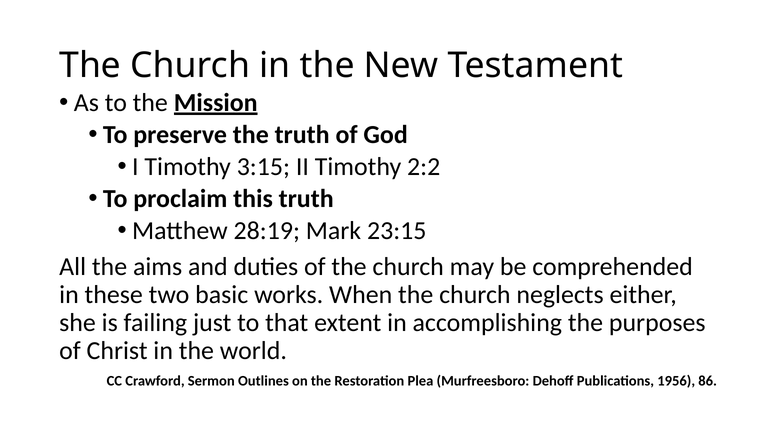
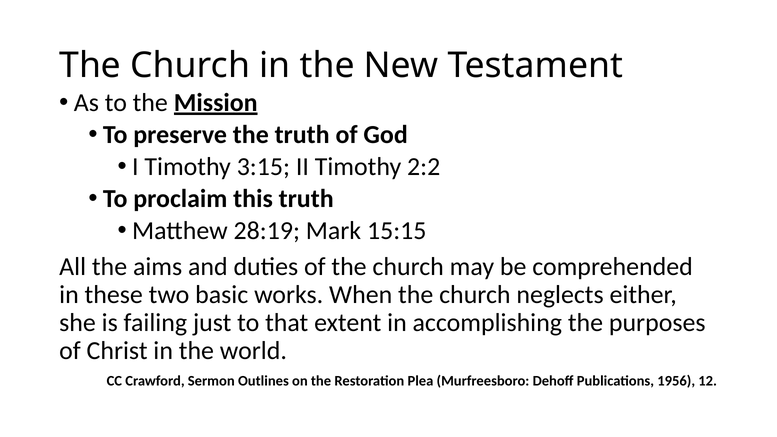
23:15: 23:15 -> 15:15 (397, 231)
86: 86 -> 12 (708, 381)
